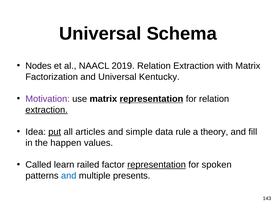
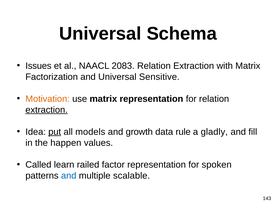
Nodes: Nodes -> Issues (38, 66)
2019: 2019 -> 2083 (123, 66)
Kentucky: Kentucky -> Sensitive (159, 77)
Motivation colour: purple -> orange (48, 99)
representation underline: present -> none (151, 99)
articles: articles -> models (90, 132)
simple: simple -> growth (139, 132)
theory: theory -> gladly (214, 132)
representation underline: present -> none (157, 165)
presents: presents -> scalable (132, 176)
